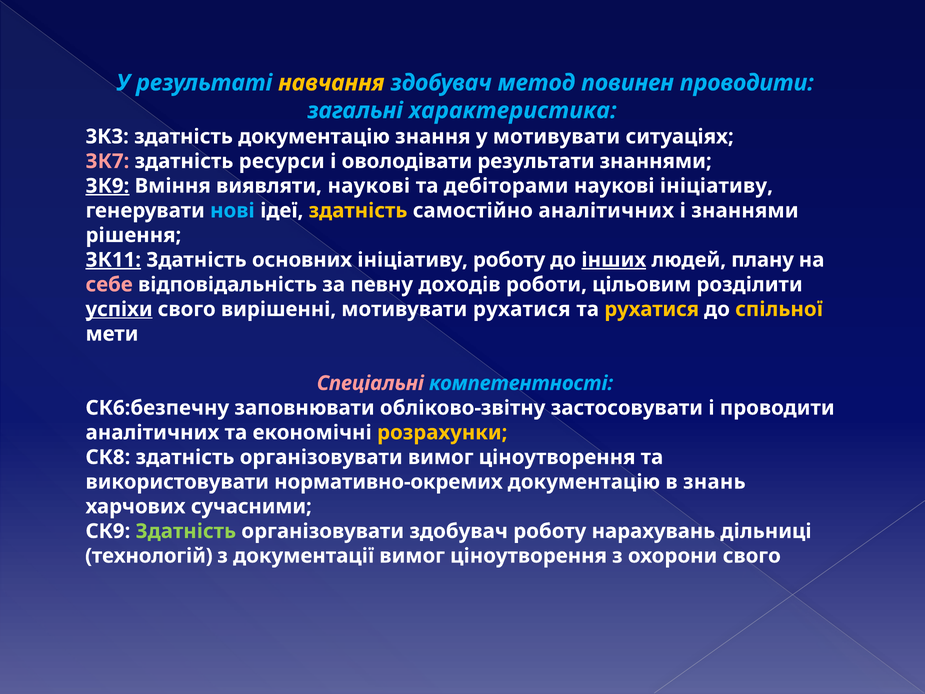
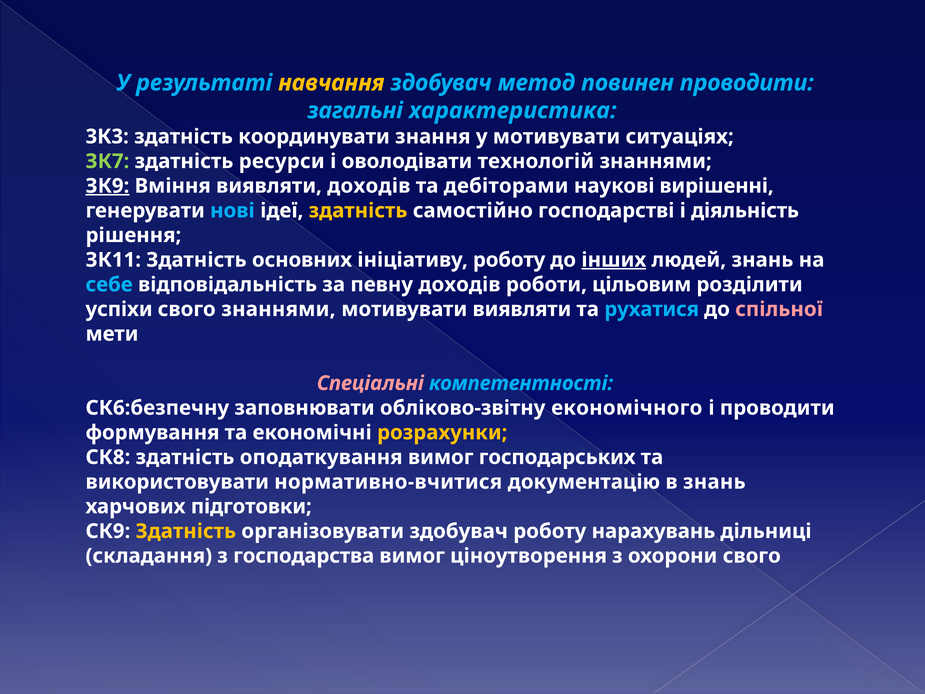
здатність документацію: документацію -> координувати (314, 137)
ЗК7 colour: pink -> light green (107, 161)
результати: результати -> технологій (536, 161)
виявляти наукові: наукові -> доходів (369, 186)
наукові ініціативу: ініціативу -> вирішенні (717, 186)
самостійно аналітичних: аналітичних -> господарстві (606, 211)
і знаннями: знаннями -> діяльність (745, 211)
ЗК11 underline: present -> none (113, 260)
людей плану: плану -> знань (762, 260)
себе colour: pink -> light blue (109, 284)
успіхи underline: present -> none (119, 309)
свого вирішенні: вирішенні -> знаннями (278, 309)
мотивувати рухатися: рухатися -> виявляти (522, 309)
рухатися colour: yellow -> light blue (652, 309)
спільної colour: yellow -> pink (779, 309)
застосовувати: застосовувати -> економічного (627, 408)
аналітичних: аналітичних -> формування (152, 432)
СК8 здатність організовувати: організовувати -> оподаткування (321, 457)
ціноутворення: ціноутворення -> господарських (557, 457)
нормативно-окремих: нормативно-окремих -> нормативно-вчитися (388, 482)
сучасними: сучасними -> підготовки (251, 506)
Здатність colour: light green -> yellow (186, 531)
технологій: технологій -> складання (149, 556)
документації: документації -> господарства (304, 556)
